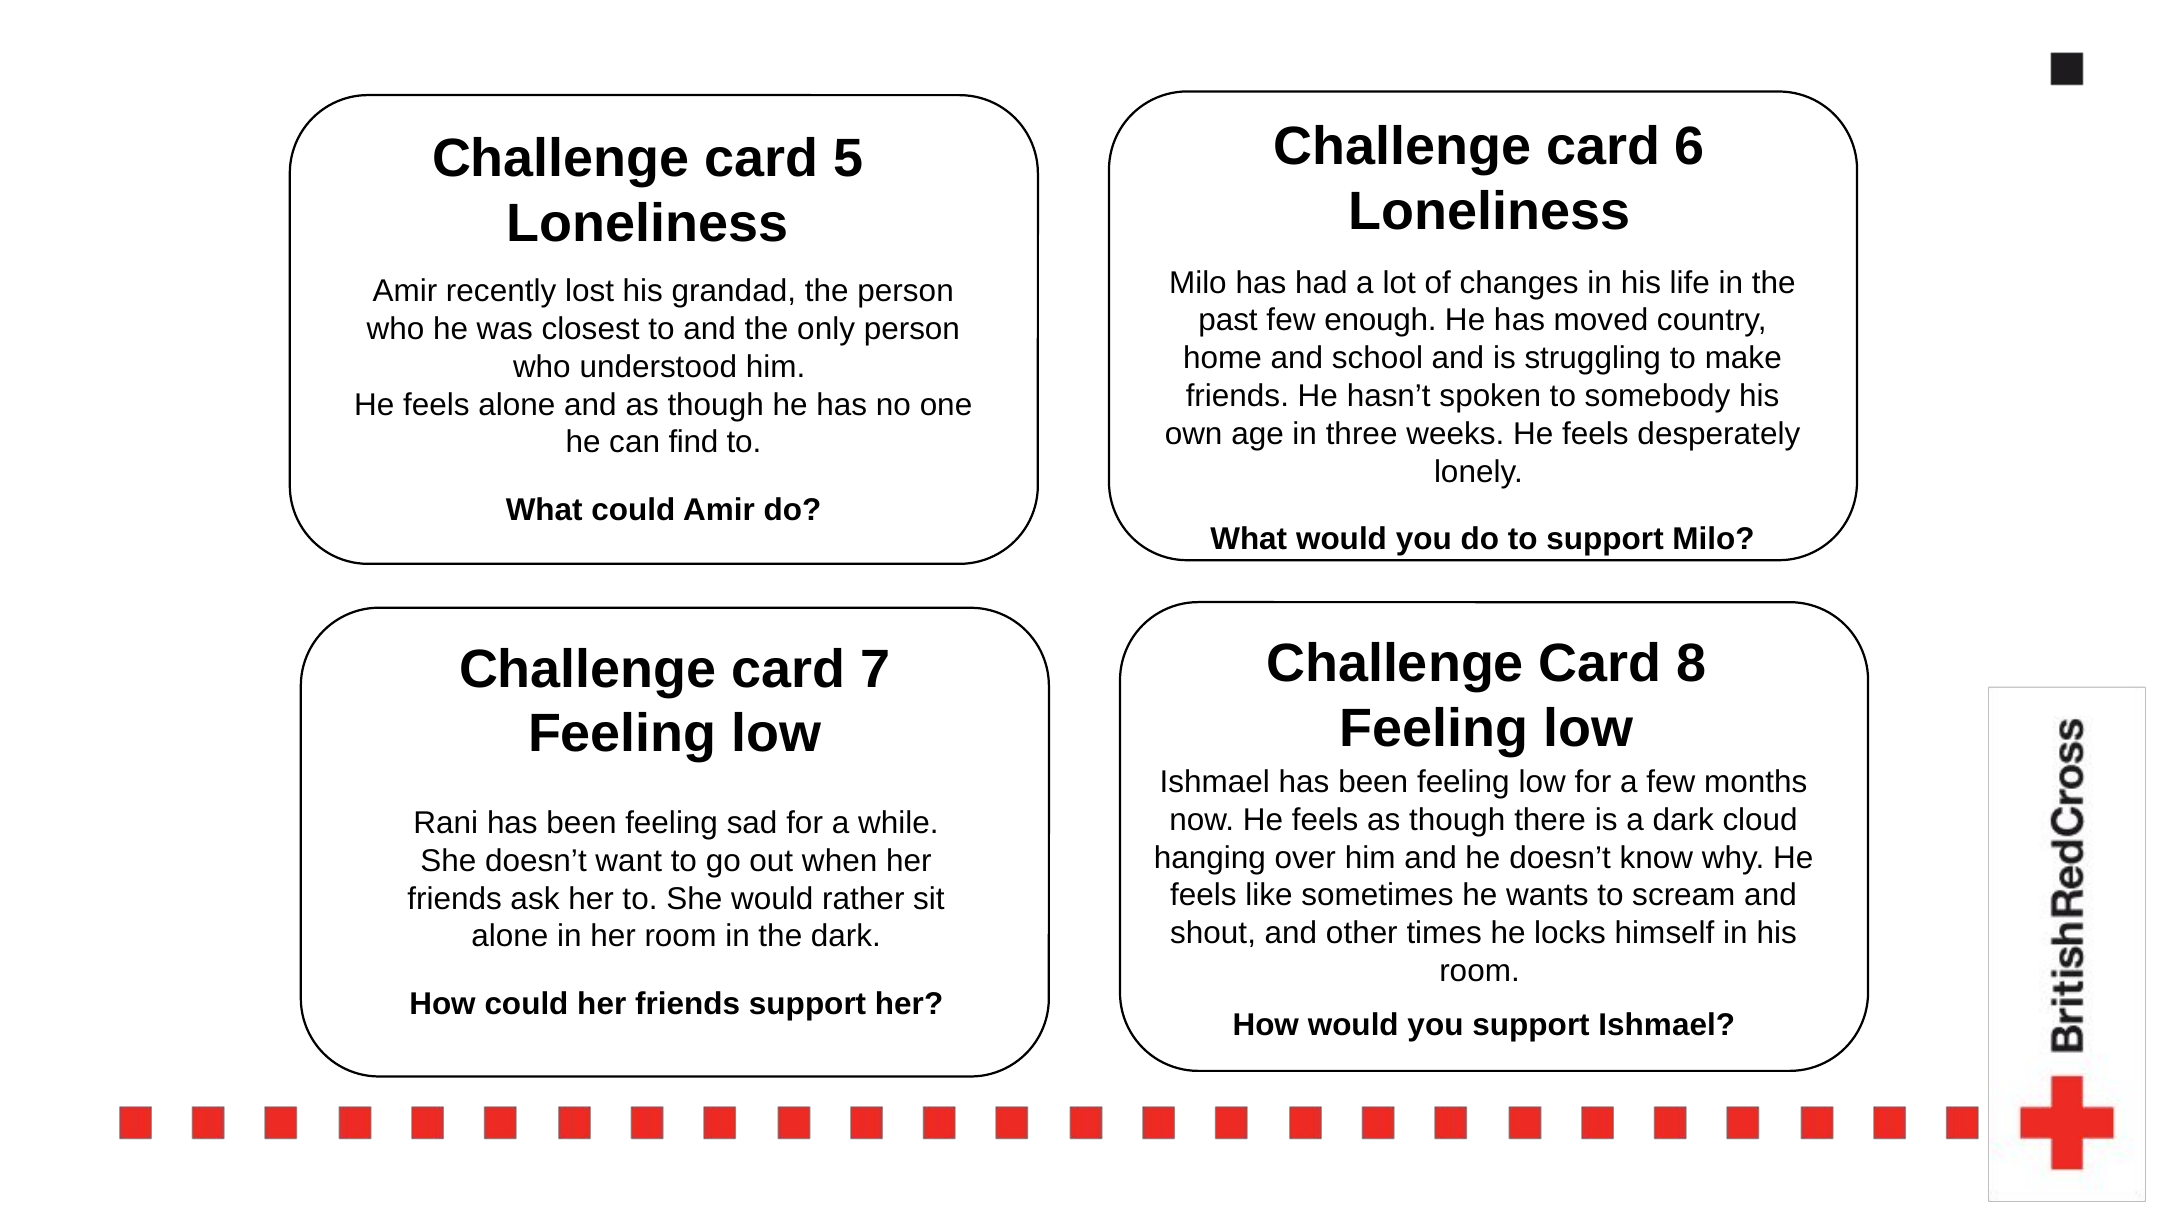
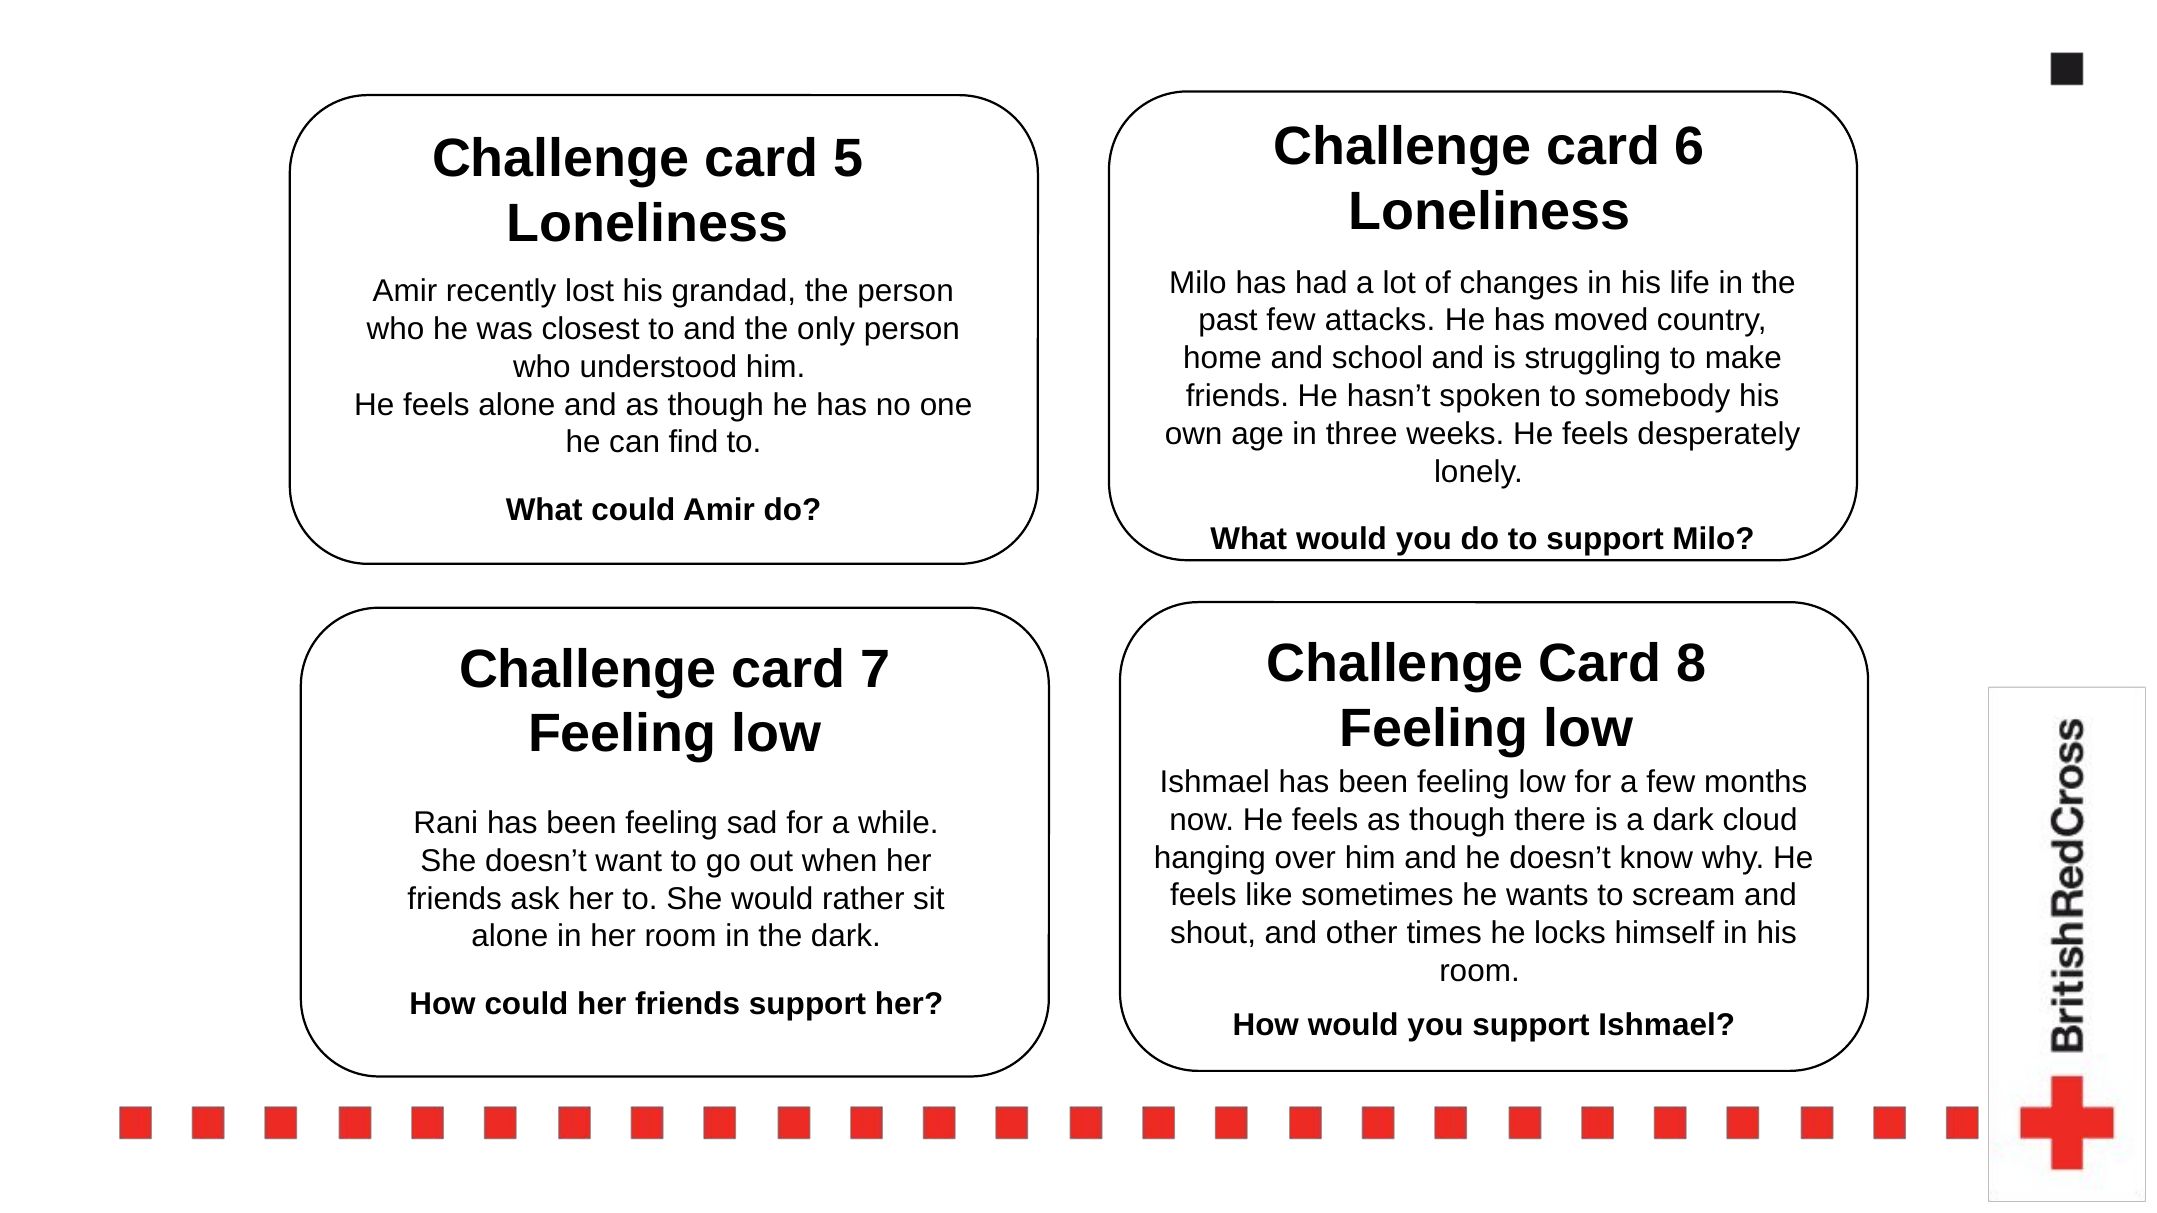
enough: enough -> attacks (1380, 321)
